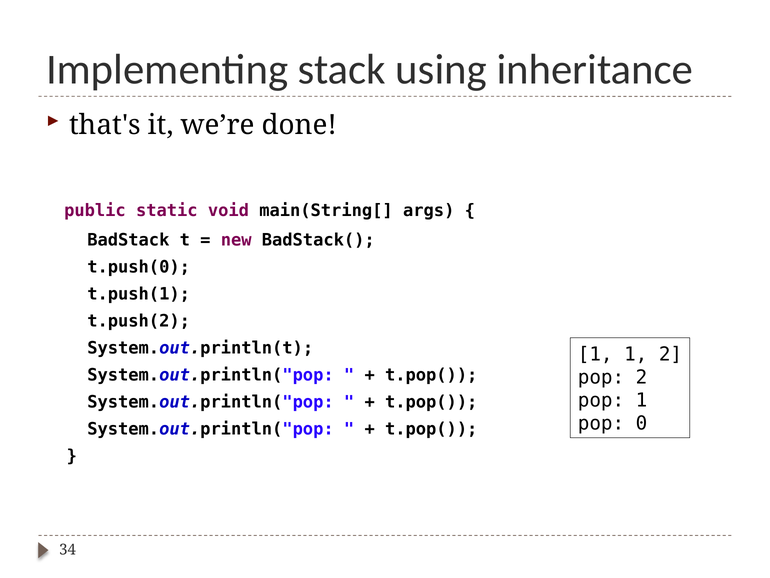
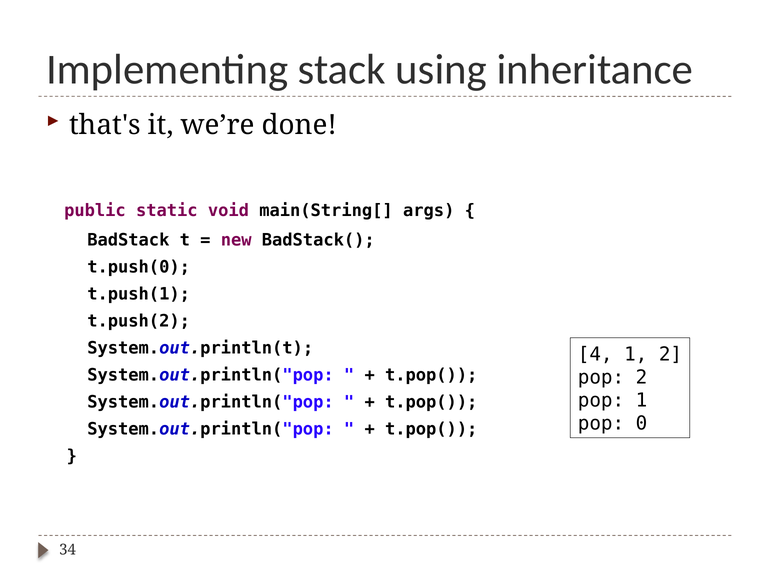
1: 1 -> 4 (595, 354)
